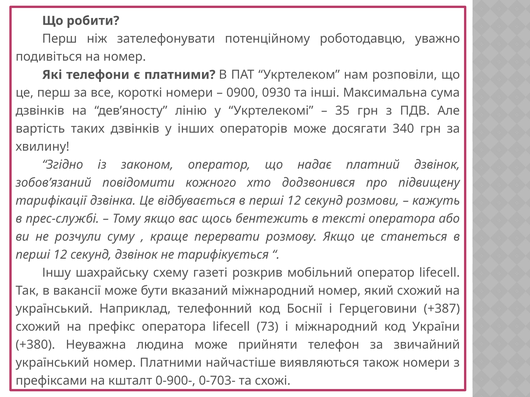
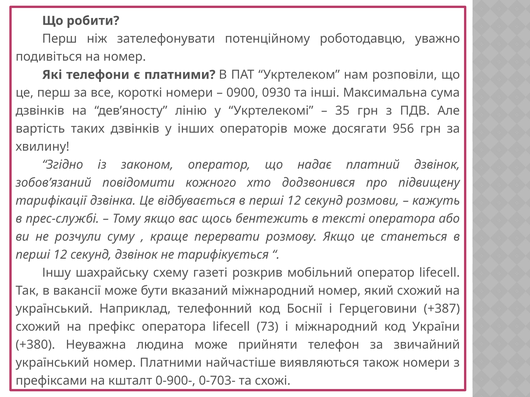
340: 340 -> 956 (403, 129)
